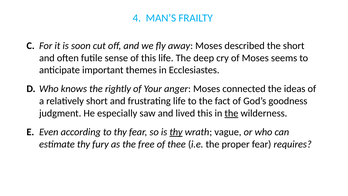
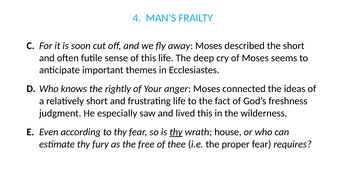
goodness: goodness -> freshness (288, 101)
the underline: present -> none (231, 113)
vague: vague -> house (228, 132)
